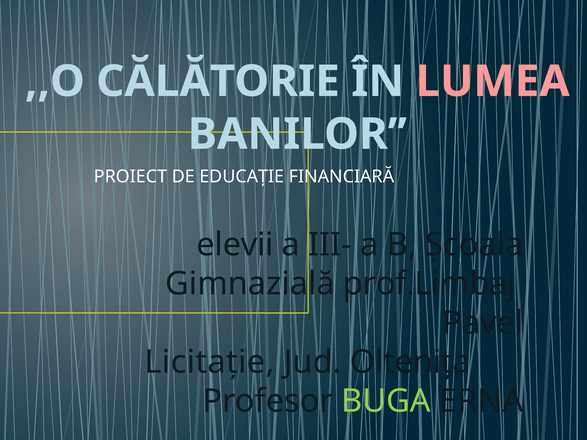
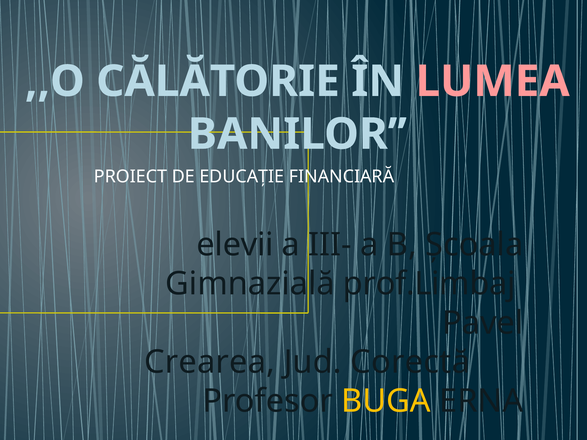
Licitație: Licitație -> Crearea (210, 362)
Oltenița: Oltenița -> Corectă (410, 362)
BUGA colour: light green -> yellow (386, 401)
